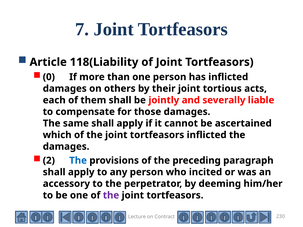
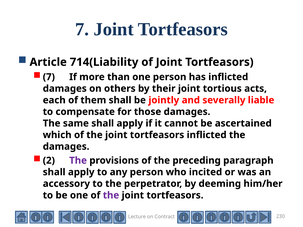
118(Liability: 118(Liability -> 714(Liability (104, 62)
0: 0 -> 7 (49, 77)
The colour: blue -> purple (78, 161)
